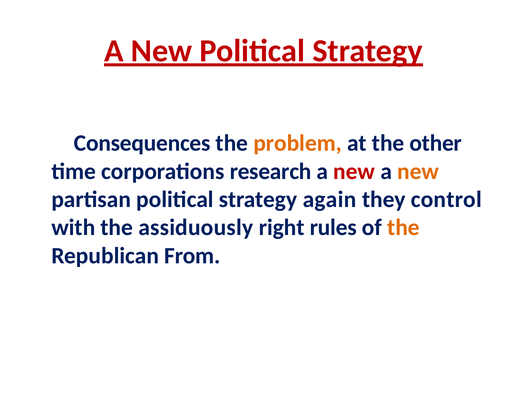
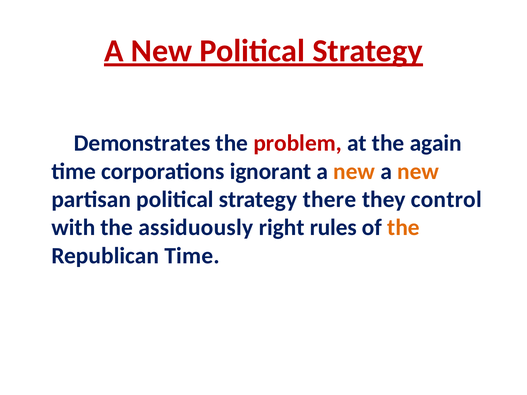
Consequences: Consequences -> Demonstrates (142, 143)
problem colour: orange -> red (298, 143)
other: other -> again (436, 143)
research: research -> ignorant (271, 171)
new colour: red -> orange (354, 171)
again: again -> there (330, 200)
Republican From: From -> Time (192, 256)
